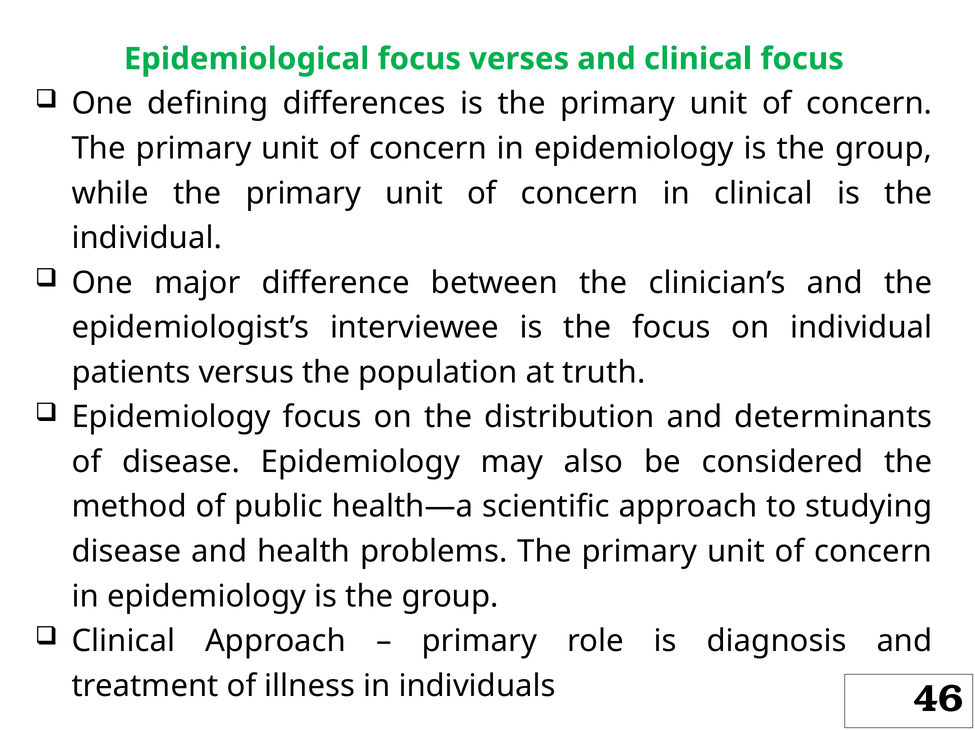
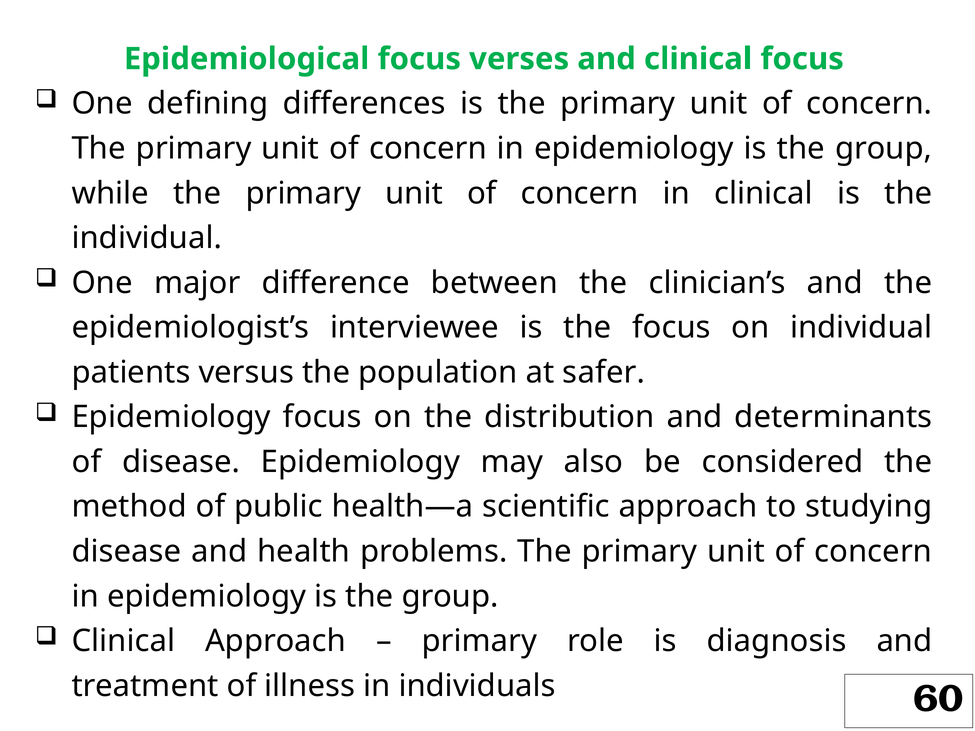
truth: truth -> safer (604, 373)
46: 46 -> 60 (938, 699)
